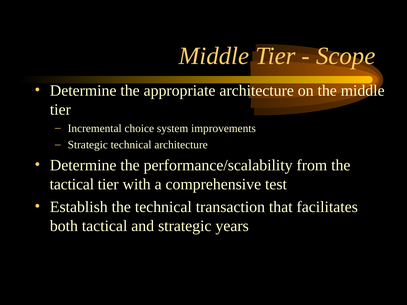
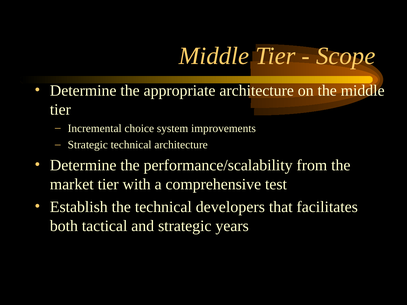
tactical: tactical -> market (72, 184)
transaction: transaction -> developers (230, 207)
